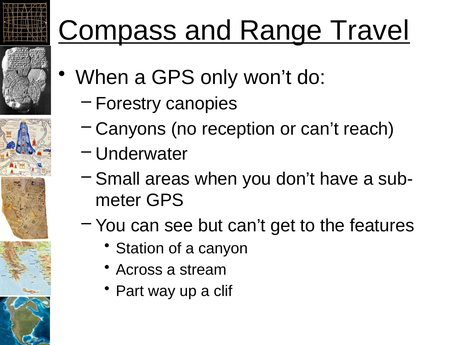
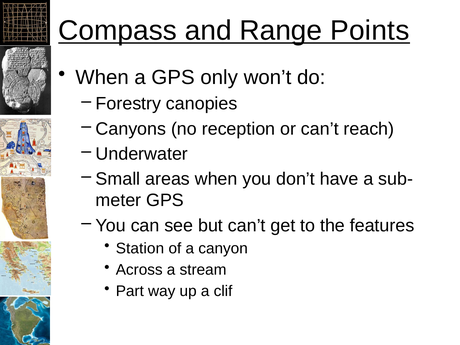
Travel: Travel -> Points (370, 31)
